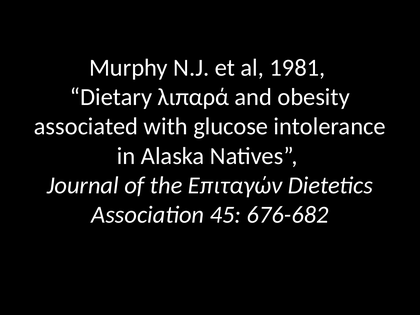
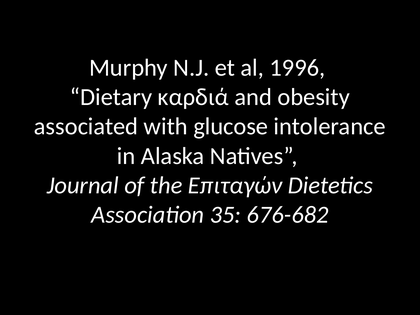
1981: 1981 -> 1996 (297, 68)
λιπαρά: λιπαρά -> καρδιά (193, 97)
45: 45 -> 35 (225, 215)
